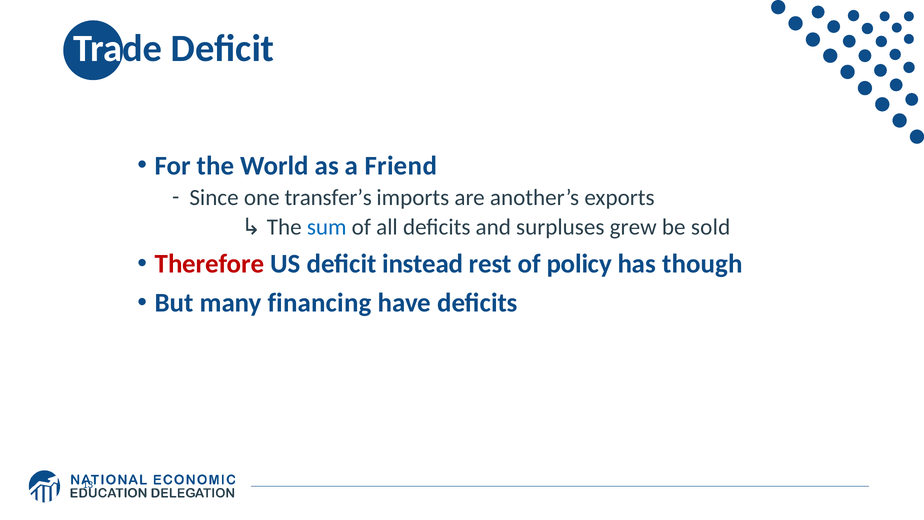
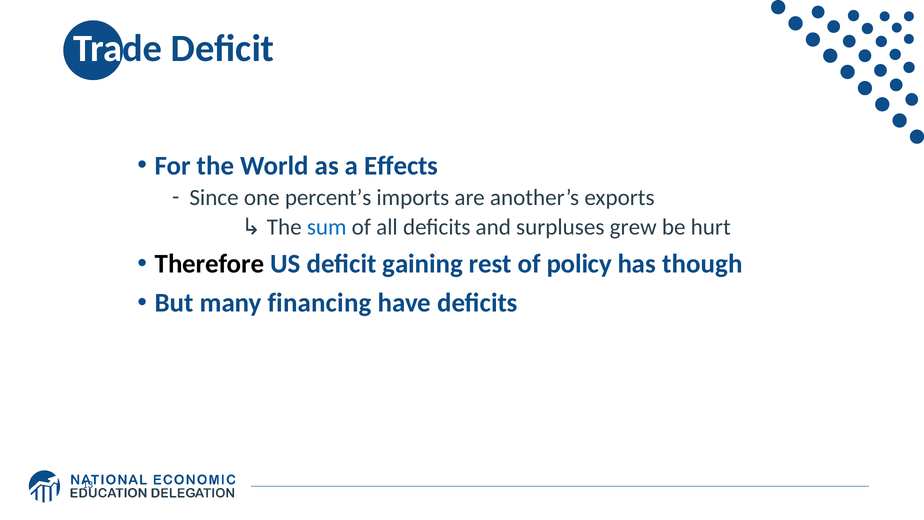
Friend: Friend -> Effects (401, 166)
transfer’s: transfer’s -> percent’s (328, 197)
sold: sold -> hurt (711, 227)
Therefore colour: red -> black (210, 264)
instead: instead -> gaining (423, 264)
